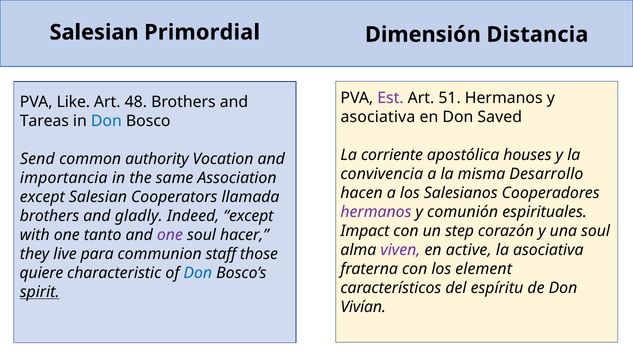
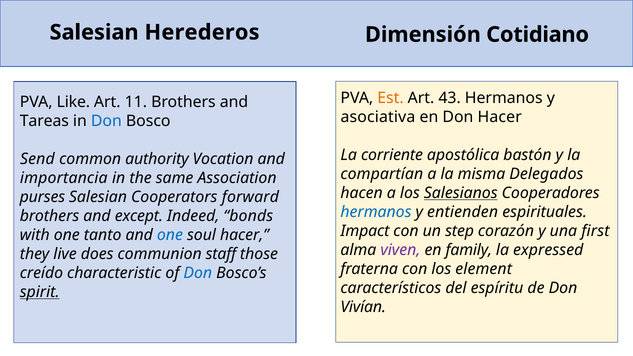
Primordial: Primordial -> Herederos (202, 32)
Distancia: Distancia -> Cotidiano (538, 35)
Est colour: purple -> orange (390, 98)
51: 51 -> 43 (450, 98)
48: 48 -> 11 (136, 102)
Don Saved: Saved -> Hacer (500, 117)
houses: houses -> bastón (527, 155)
convivencia: convivencia -> compartían (382, 174)
Desarrollo: Desarrollo -> Delegados (546, 174)
Salesianos underline: none -> present (461, 193)
except: except -> purses (42, 197)
llamada: llamada -> forward (250, 197)
hermanos colour: purple -> blue (376, 212)
comunión: comunión -> entienden (463, 212)
gladly: gladly -> except (139, 216)
Indeed except: except -> bonds (248, 216)
una soul: soul -> first (595, 231)
one colour: purple -> blue (170, 235)
active: active -> family (469, 250)
la asociativa: asociativa -> expressed (548, 250)
para: para -> does (97, 254)
quiere: quiere -> creído (41, 273)
